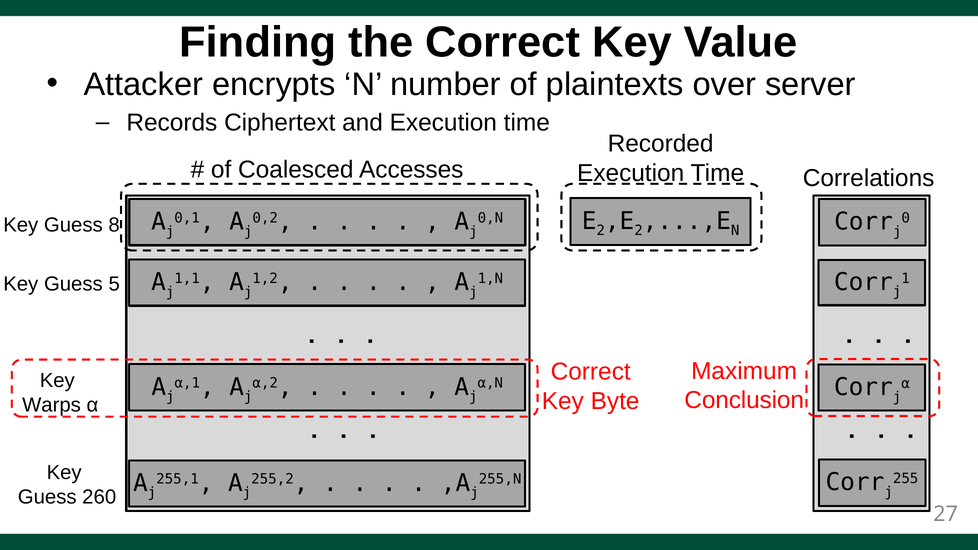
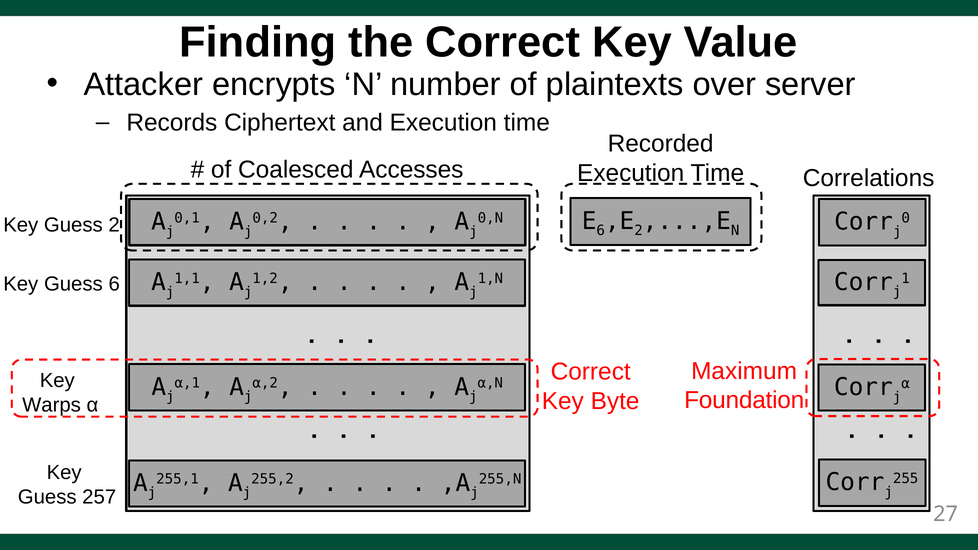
2: 2 -> 6 (601, 231)
Guess 8: 8 -> 2 (114, 225)
Guess 5: 5 -> 6 (114, 284)
Conclusion: Conclusion -> Foundation (744, 400)
260: 260 -> 257 (99, 497)
